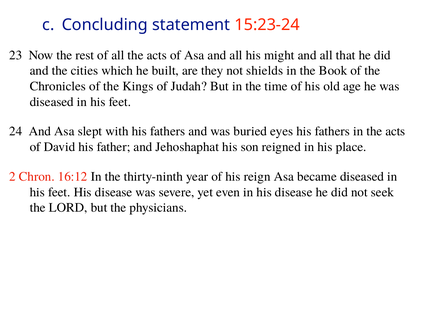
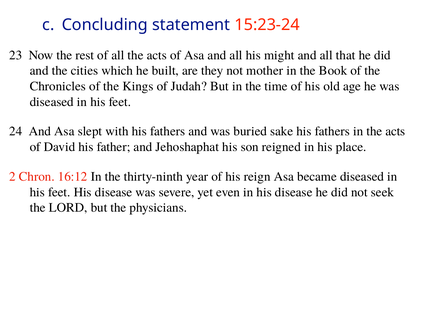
shields: shields -> mother (265, 71)
eyes: eyes -> sake (282, 132)
